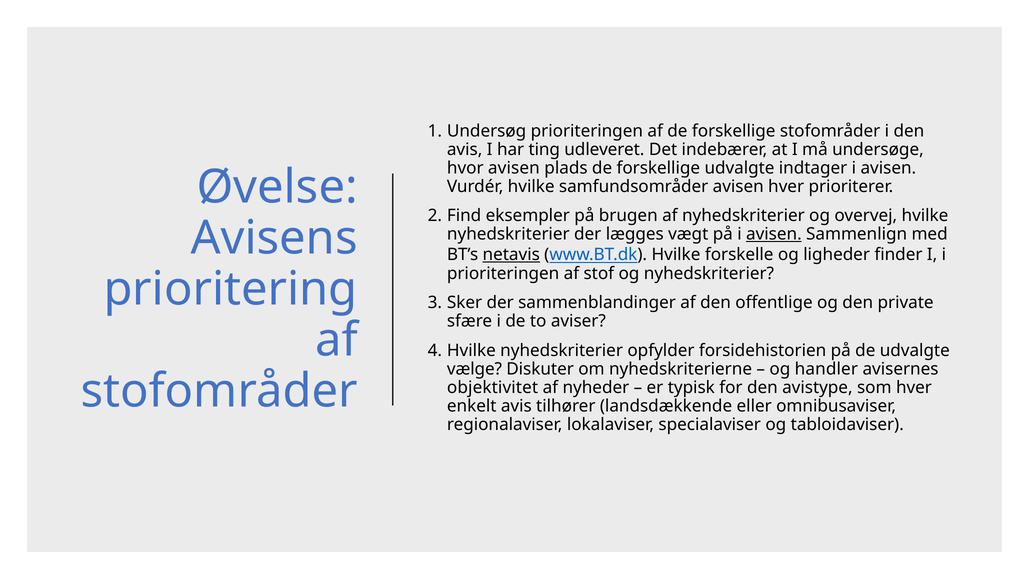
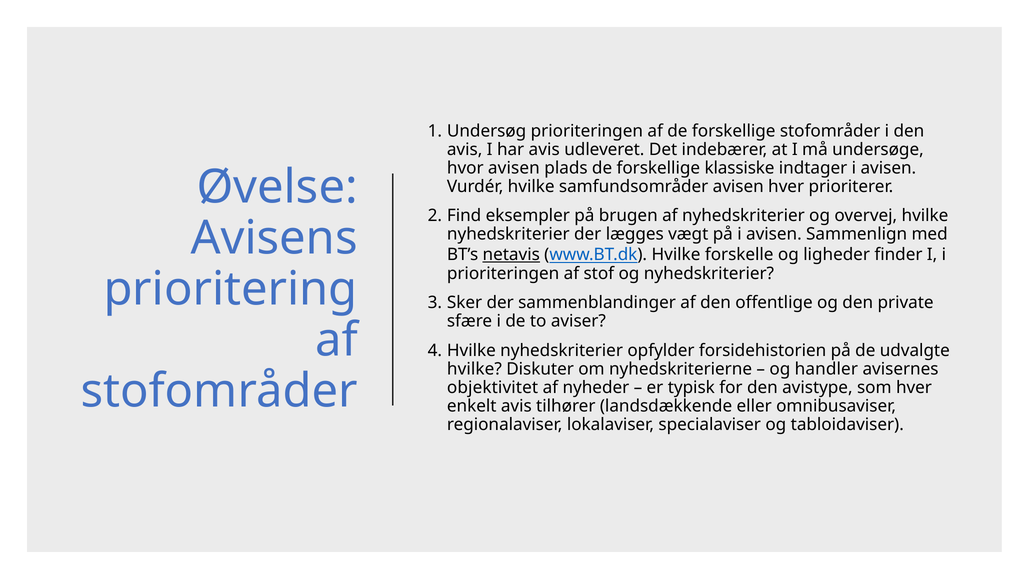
har ting: ting -> avis (544, 149)
forskellige udvalgte: udvalgte -> klassiske (740, 168)
avisen underline: present -> none (774, 234)
vælge: vælge -> hvilke (474, 369)
